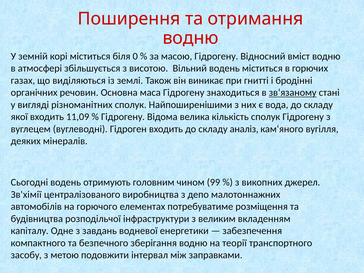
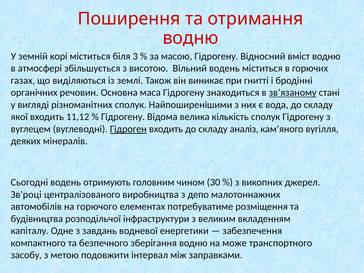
0: 0 -> 3 (135, 56)
11,09: 11,09 -> 11,12 (78, 117)
Гідроген underline: none -> present (128, 129)
99: 99 -> 30 (214, 182)
Зв'хімії: Зв'хімії -> Зв'році (26, 194)
теорії: теорії -> може (234, 243)
